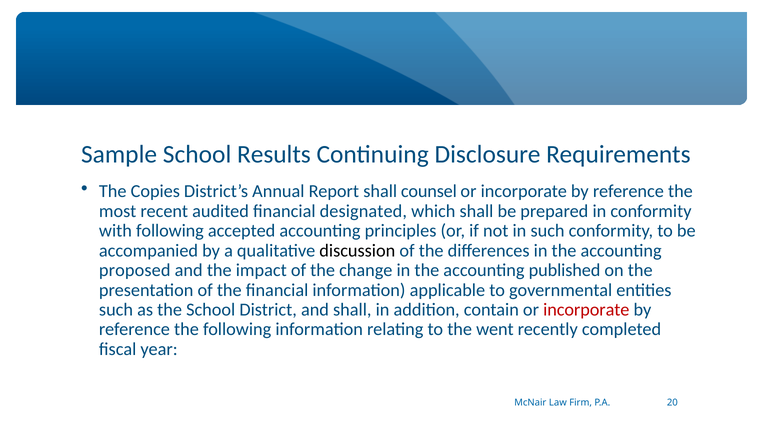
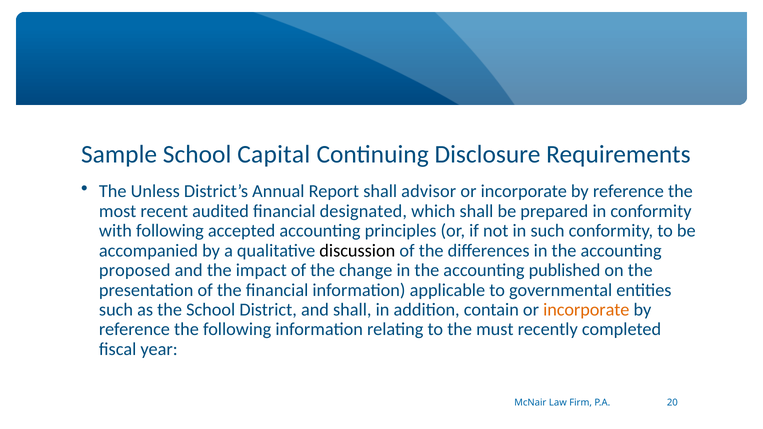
Results: Results -> Capital (274, 154)
Copies: Copies -> Unless (155, 191)
counsel: counsel -> advisor (429, 191)
incorporate colour: red -> orange (586, 310)
went: went -> must (495, 330)
